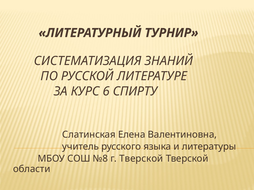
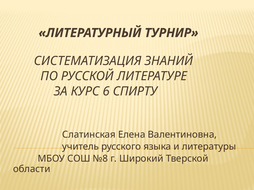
г Тверской: Тверской -> Широкий (141, 159)
